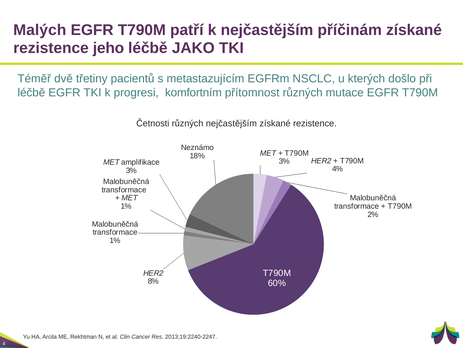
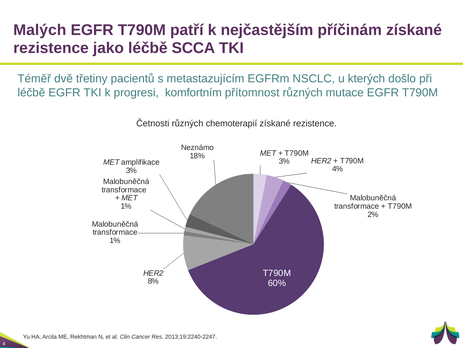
jeho: jeho -> jako (108, 48)
JAKO: JAKO -> SCCA (193, 48)
různých nejčastějším: nejčastějším -> chemoterapií (231, 123)
